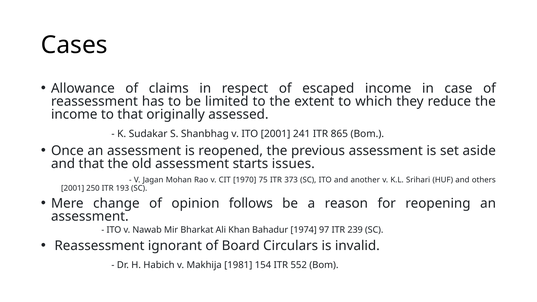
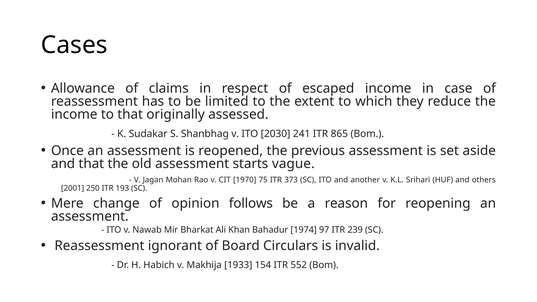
ITO 2001: 2001 -> 2030 (276, 134)
issues: issues -> vague (293, 164)
1981: 1981 -> 1933 (238, 265)
